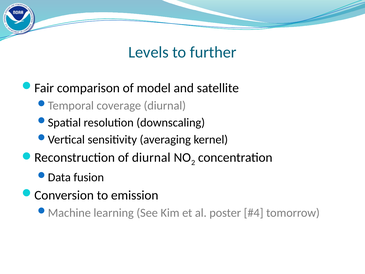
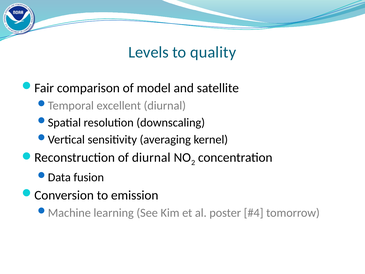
further: further -> quality (213, 52)
coverage: coverage -> excellent (119, 105)
